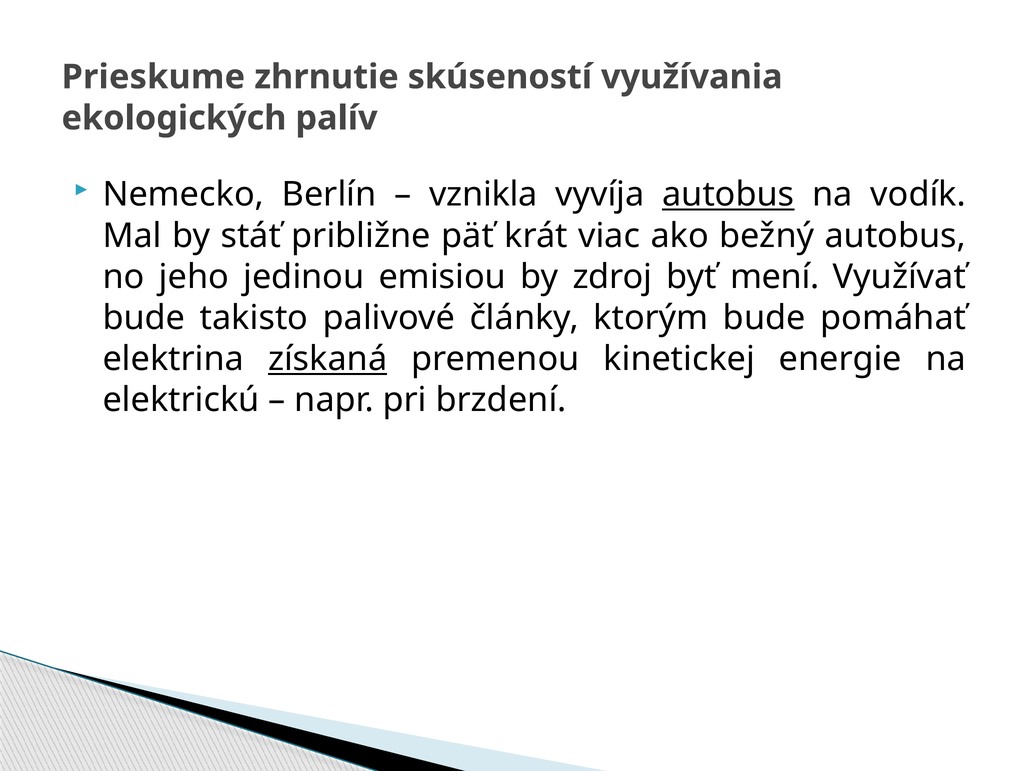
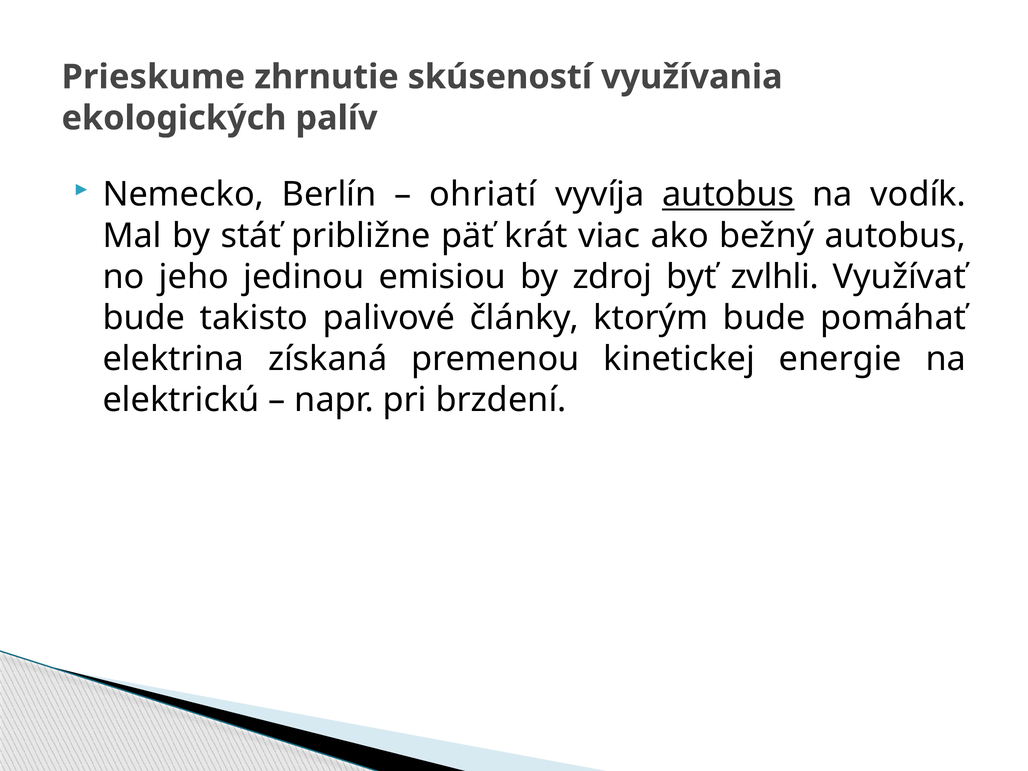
vznikla: vznikla -> ohriatí (483, 195)
mení: mení -> zvlhli (775, 277)
získaná underline: present -> none (328, 359)
